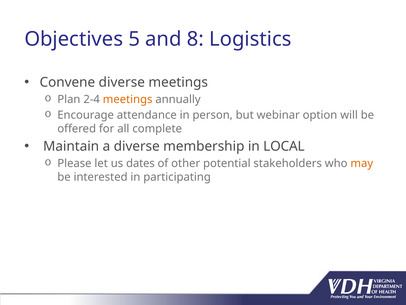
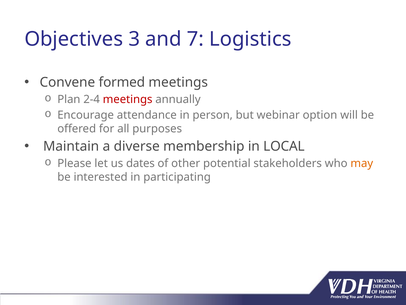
5: 5 -> 3 (134, 39)
8: 8 -> 7 (195, 39)
Convene diverse: diverse -> formed (122, 82)
meetings colour: orange -> red (128, 99)
complete: complete -> purposes (157, 128)
